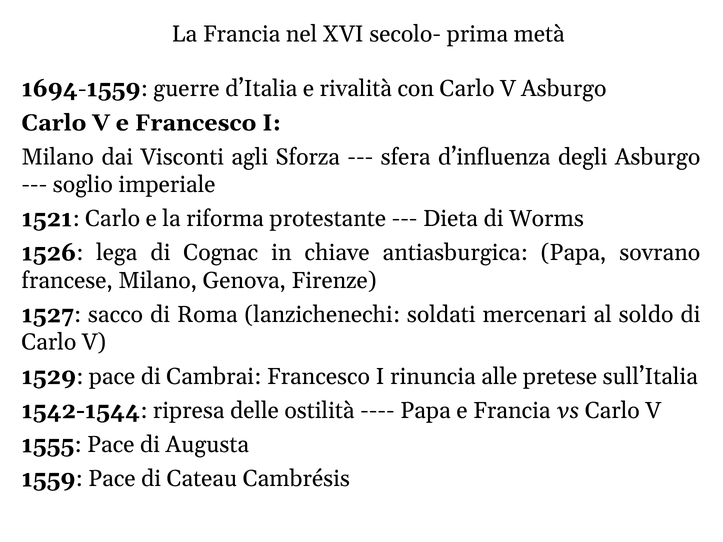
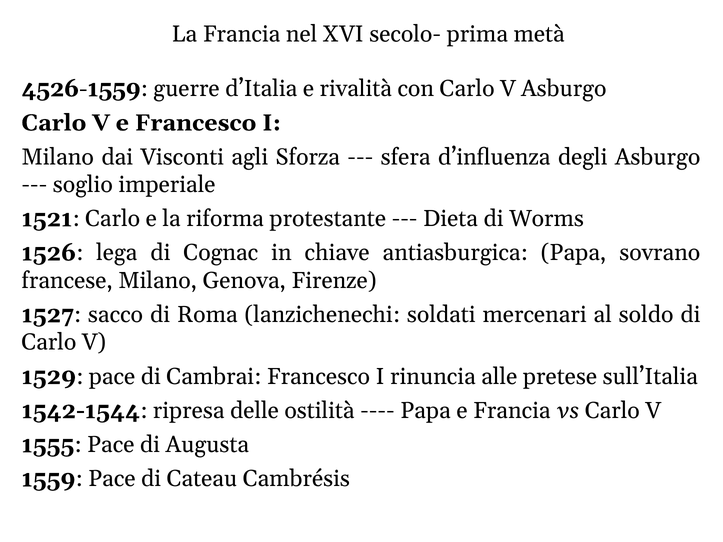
1694-1559: 1694-1559 -> 4526-1559 (81, 89)
